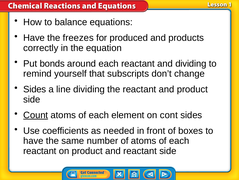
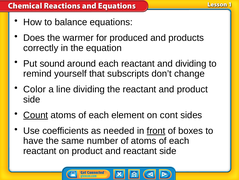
Have: Have -> Does (34, 38)
freezes: freezes -> warmer (78, 38)
bonds: bonds -> sound (52, 63)
Sides: Sides -> Color (35, 89)
front underline: none -> present (156, 130)
